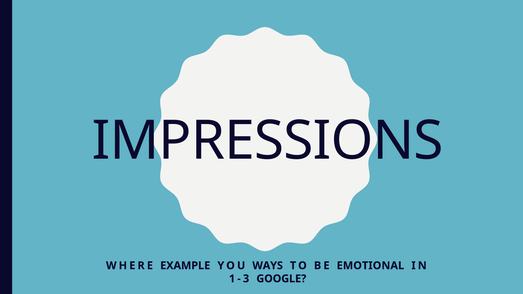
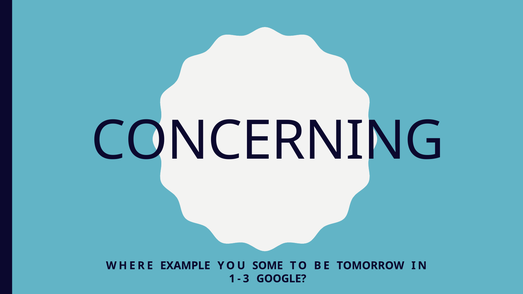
IMPRESSIONS: IMPRESSIONS -> CONCERNING (268, 141)
WAYS: WAYS -> SOME (268, 266)
EMOTIONAL: EMOTIONAL -> TOMORROW (370, 266)
